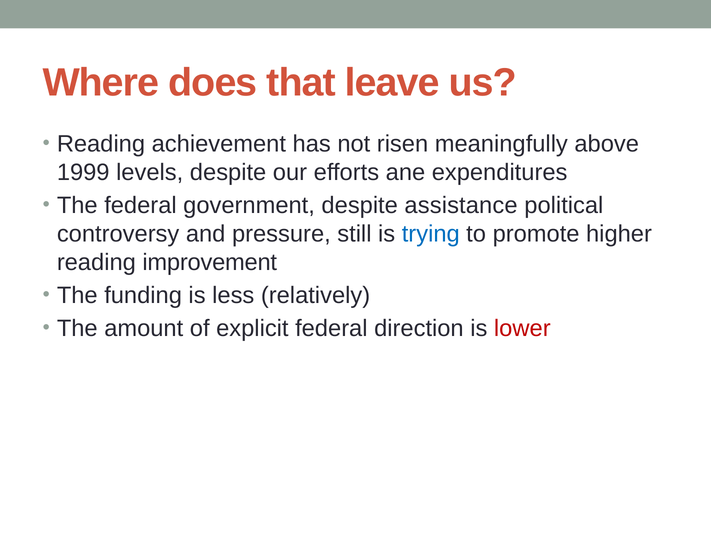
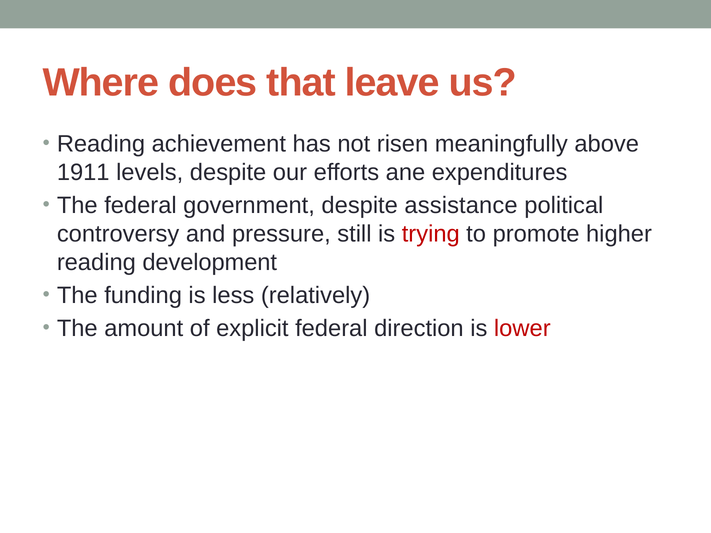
1999: 1999 -> 1911 (83, 172)
trying colour: blue -> red (431, 234)
improvement: improvement -> development (210, 262)
